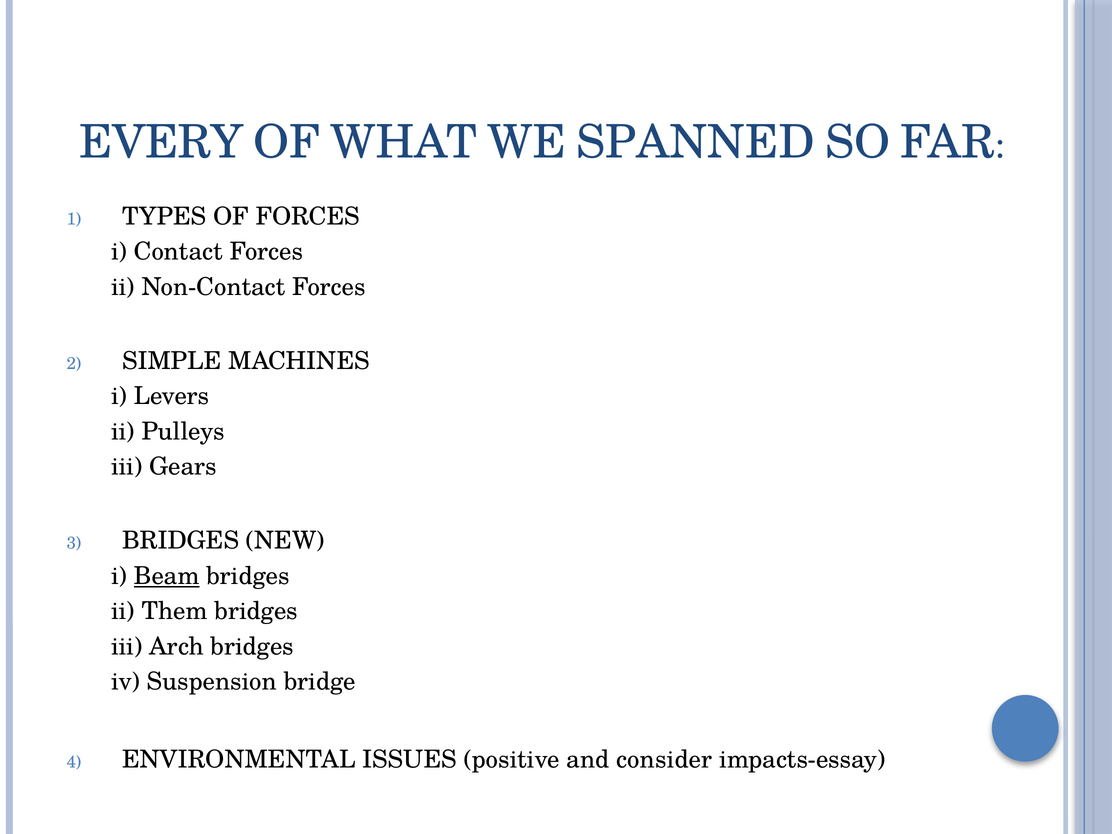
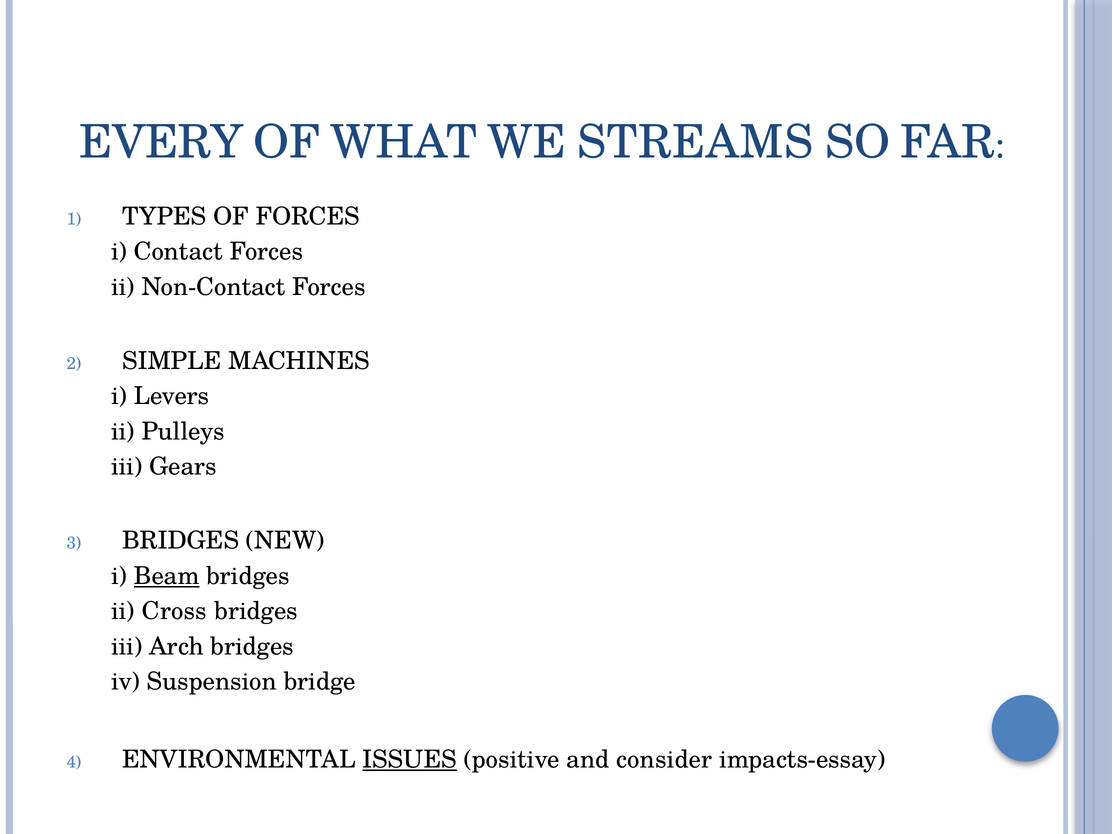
SPANNED: SPANNED -> STREAMS (695, 142)
Them: Them -> Cross (174, 611)
ISSUES underline: none -> present (410, 759)
